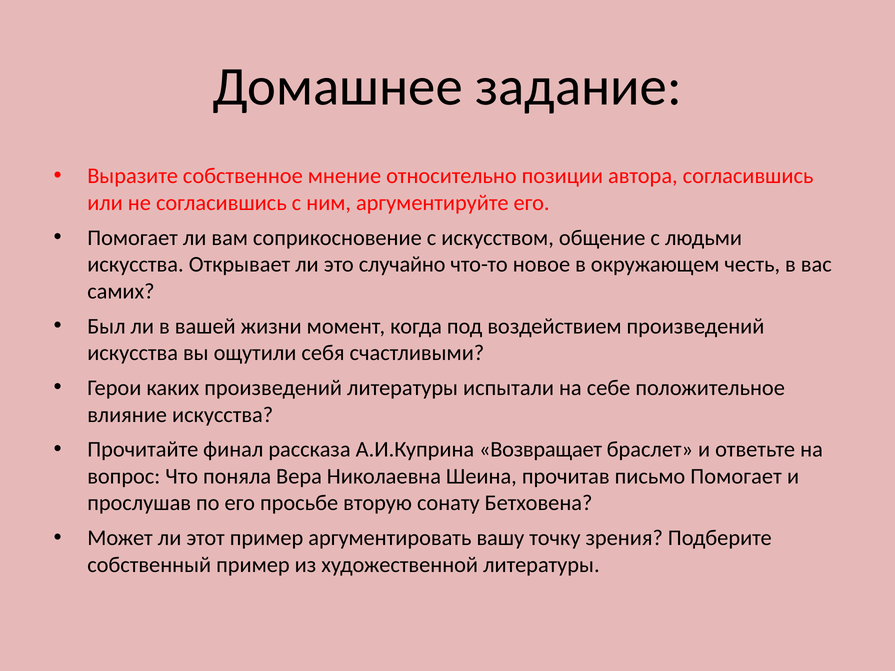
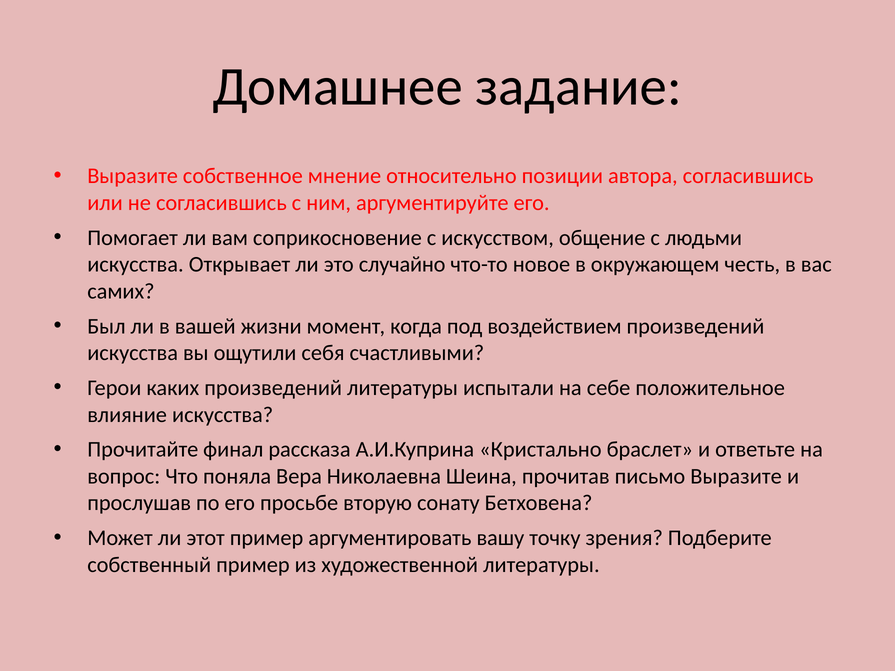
Возвращает: Возвращает -> Кристально (540, 450)
письмо Помогает: Помогает -> Выразите (736, 476)
